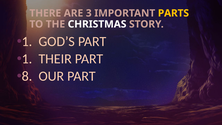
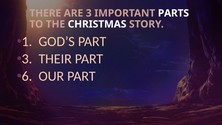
PARTS colour: yellow -> white (173, 13)
1: 1 -> 3 (27, 59)
8: 8 -> 6 (27, 76)
